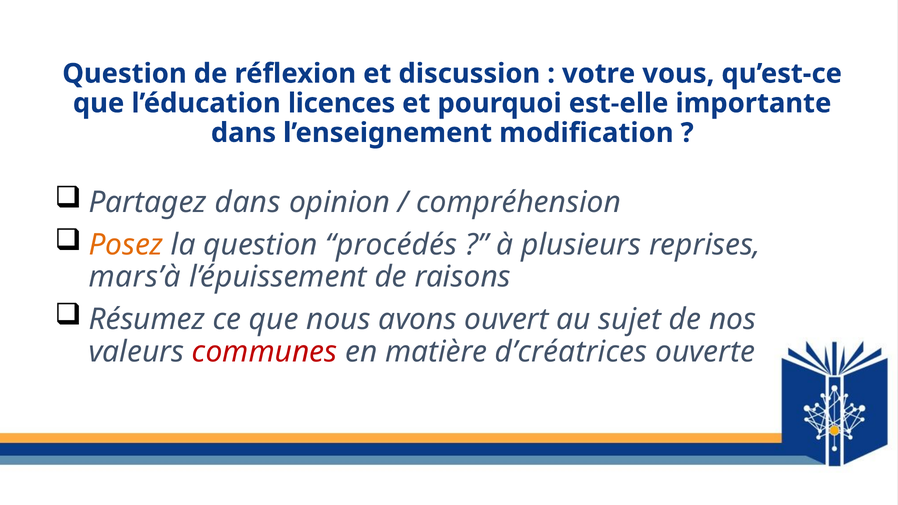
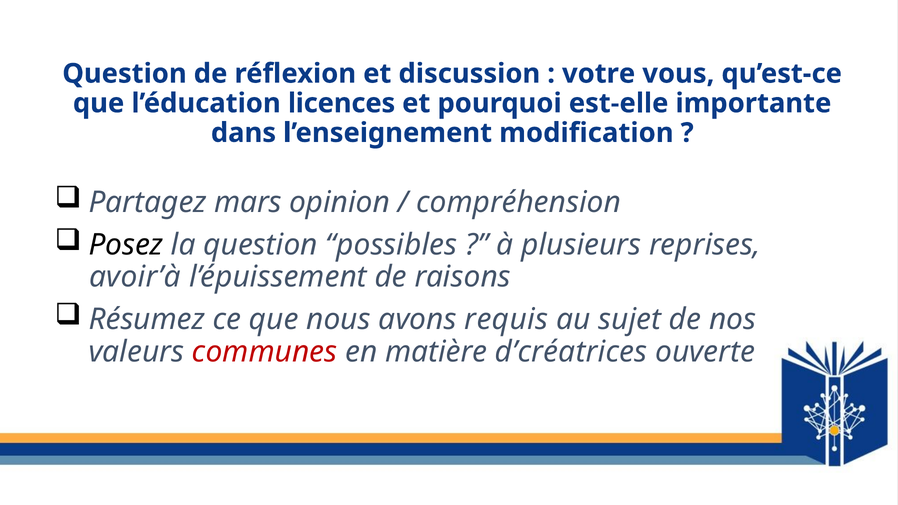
Partagez dans: dans -> mars (248, 203)
Posez colour: orange -> black (126, 245)
procédés: procédés -> possibles (391, 245)
mars’à: mars’à -> avoir’à (135, 277)
ouvert: ouvert -> requis (506, 319)
